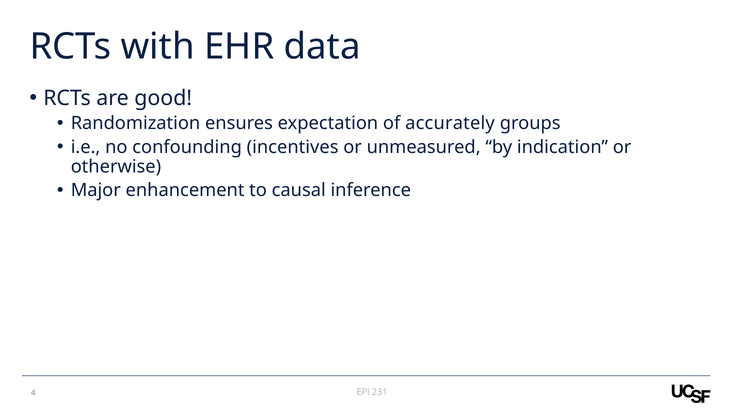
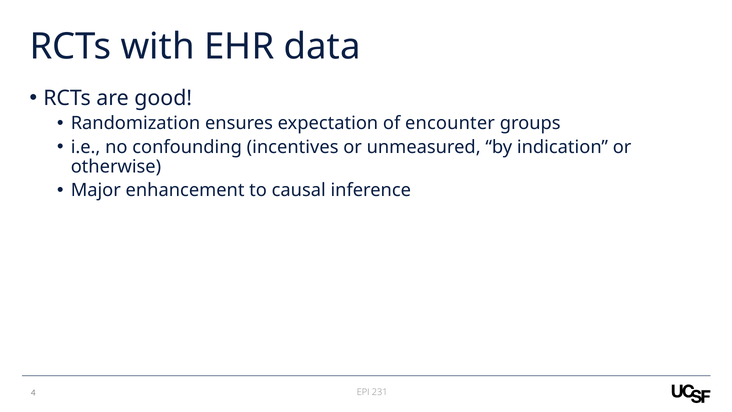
accurately: accurately -> encounter (450, 123)
